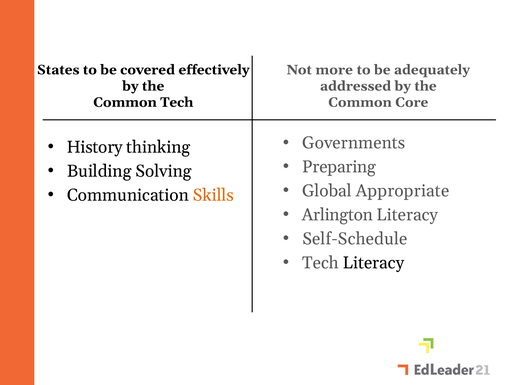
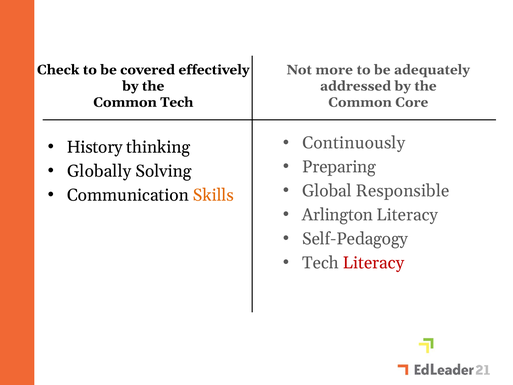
States: States -> Check (58, 70)
Governments: Governments -> Continuously (354, 143)
Building: Building -> Globally (99, 171)
Appropriate: Appropriate -> Responsible (403, 191)
Self-Schedule: Self-Schedule -> Self-Pedagogy (355, 239)
Literacy colour: black -> red (373, 263)
